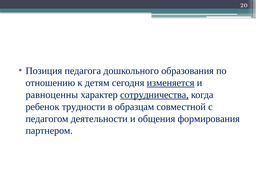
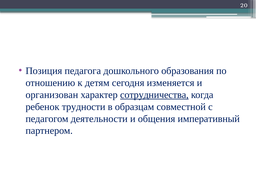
изменяется underline: present -> none (171, 83)
равноценны: равноценны -> организован (52, 95)
формирования: формирования -> императивный (209, 119)
